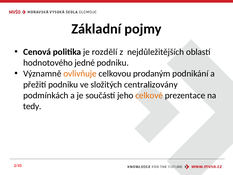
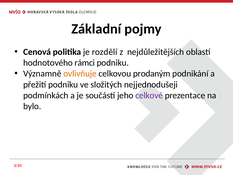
jedné: jedné -> rámci (85, 63)
centralizovány: centralizovány -> nejjednodušeji (151, 84)
celkové colour: orange -> purple (149, 95)
tedy: tedy -> bylo (32, 106)
